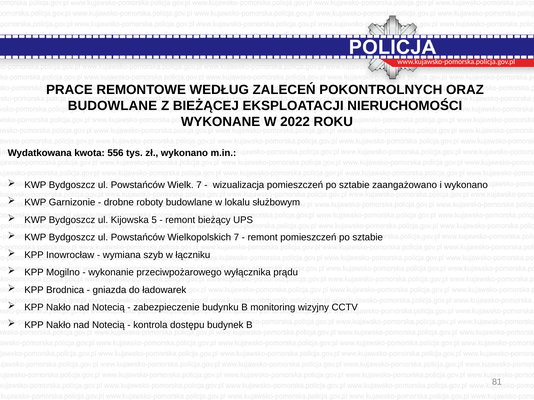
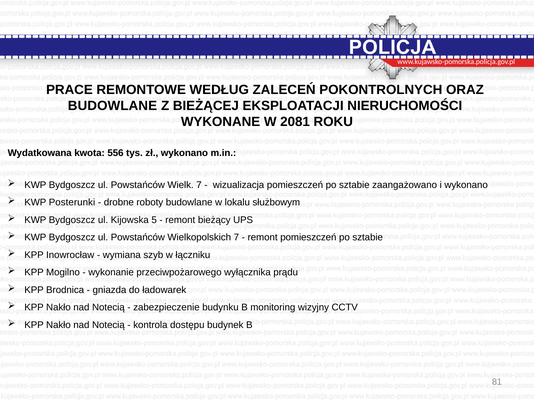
2022: 2022 -> 2081 (295, 122)
Garnizonie: Garnizonie -> Posterunki (72, 203)
